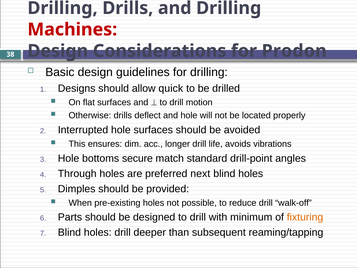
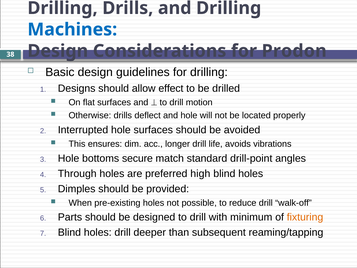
Machines colour: red -> blue (72, 30)
quick: quick -> effect (171, 88)
next: next -> high (200, 173)
